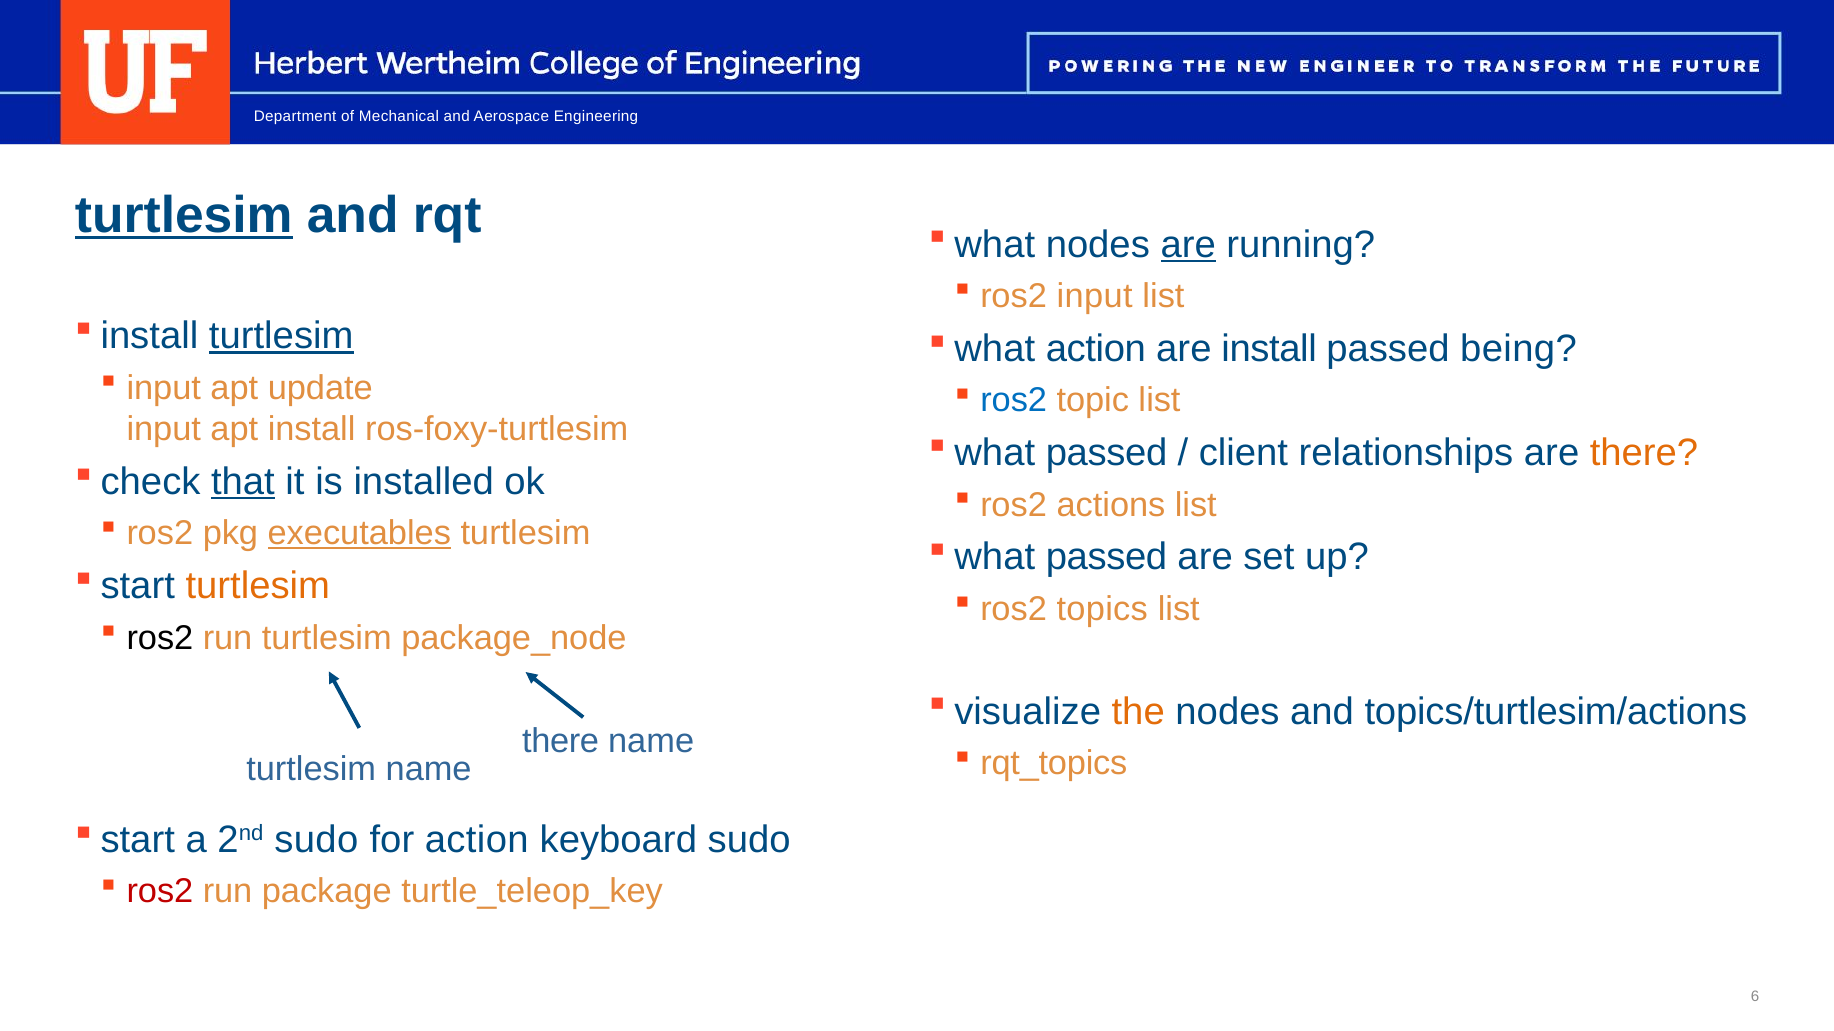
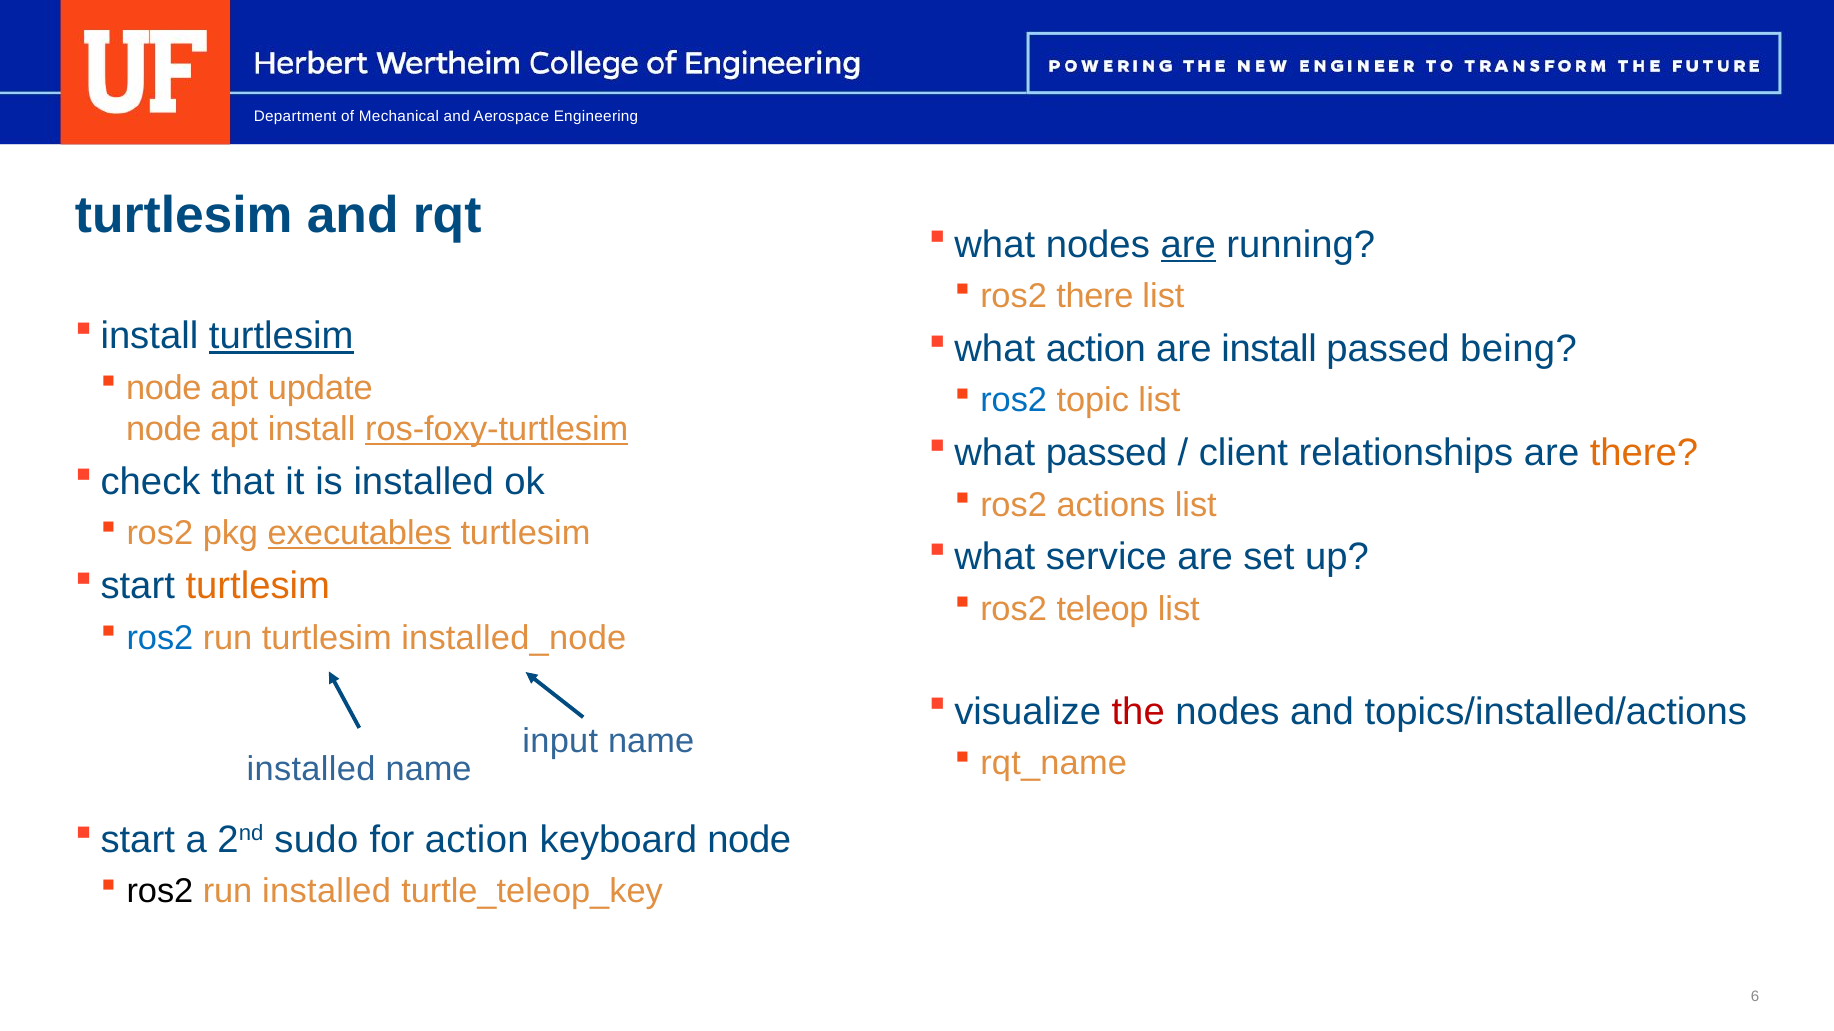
turtlesim underline: present -> none (184, 216)
ros2 input: input -> there (1095, 296)
input: input -> node (164, 388)
input: input -> node (164, 429)
ros-foxy-turtlesim underline: none -> present (497, 429)
that underline: present -> none (243, 482)
passed: passed -> service (1106, 558)
topics: topics -> teleop (1103, 610)
ros2 colour: black -> blue (160, 638)
package_node: package_node -> installed_node (514, 638)
the colour: orange -> red (1138, 712)
topics/turtlesim/actions: topics/turtlesim/actions -> topics/installed/actions (1556, 712)
there: there -> input (560, 742)
rqt_topics: rqt_topics -> rqt_name (1054, 764)
turtlesim: turtlesim -> installed (311, 769)
keyboard sudo: sudo -> node (749, 840)
ros2 colour: red -> black (160, 892)
run package: package -> installed (327, 892)
